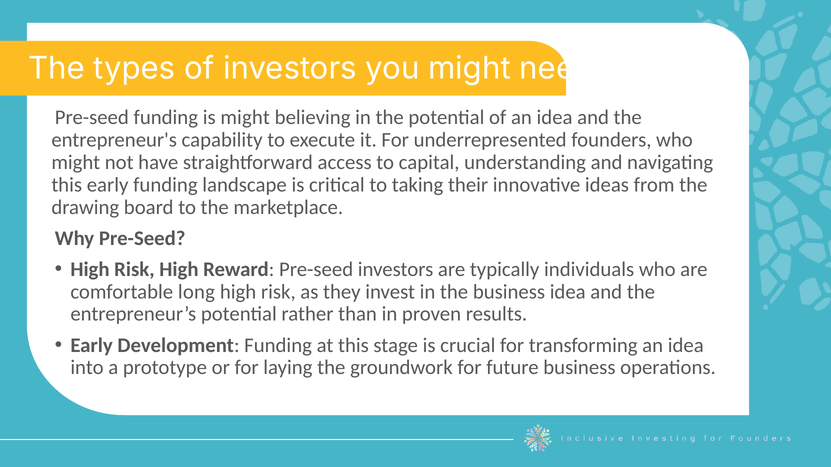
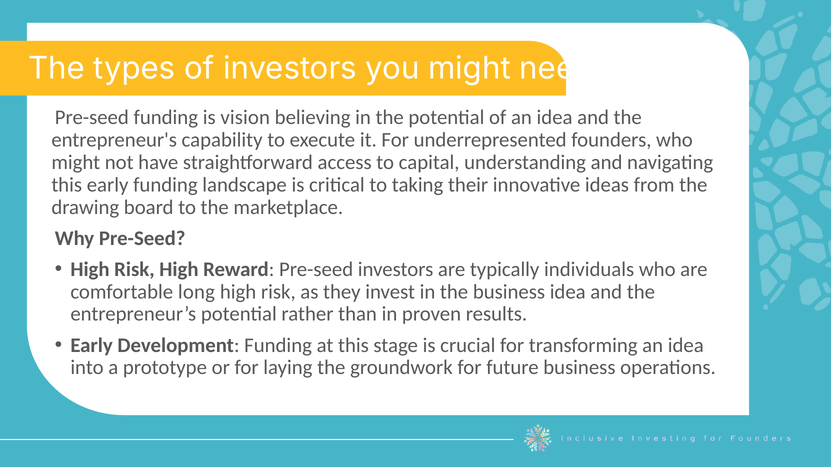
is might: might -> vision (245, 118)
